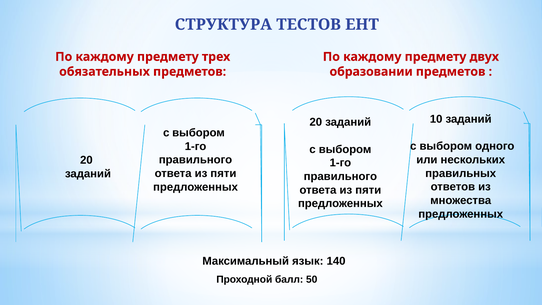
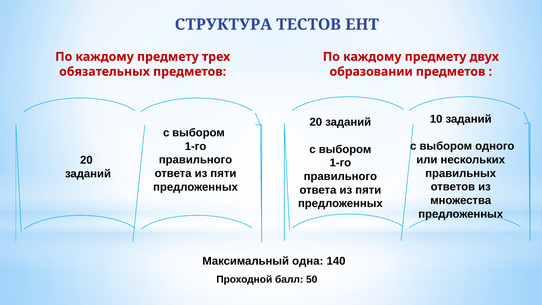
язык: язык -> одна (308, 261)
